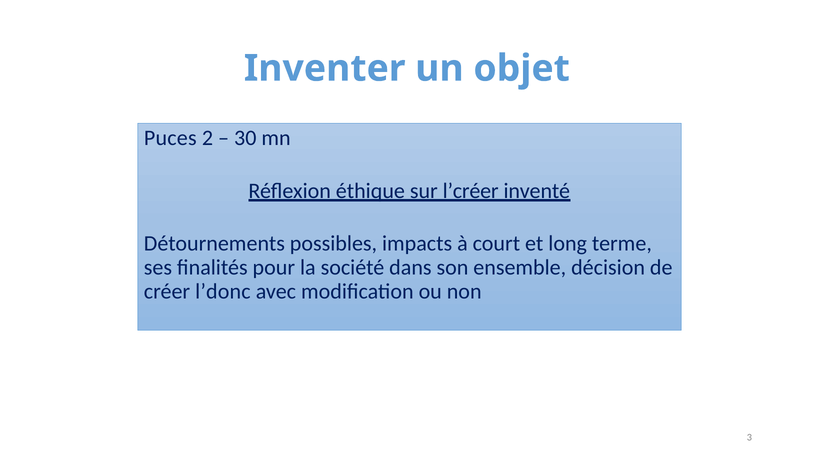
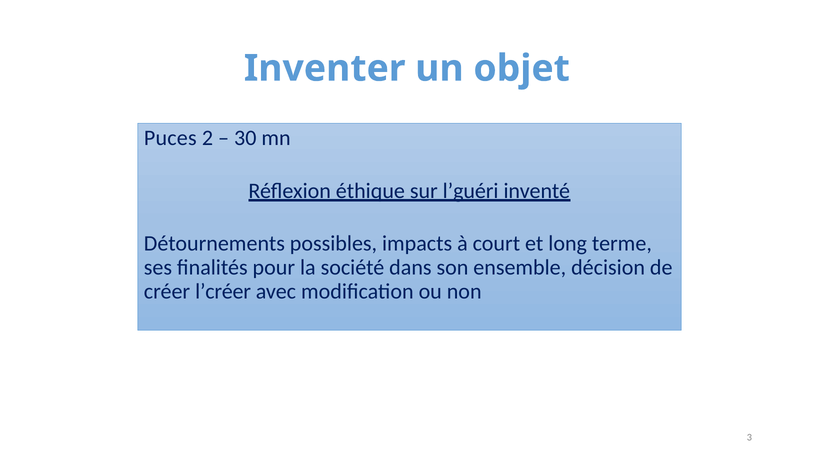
l’créer: l’créer -> l’guéri (471, 191)
l’donc: l’donc -> l’créer (223, 291)
